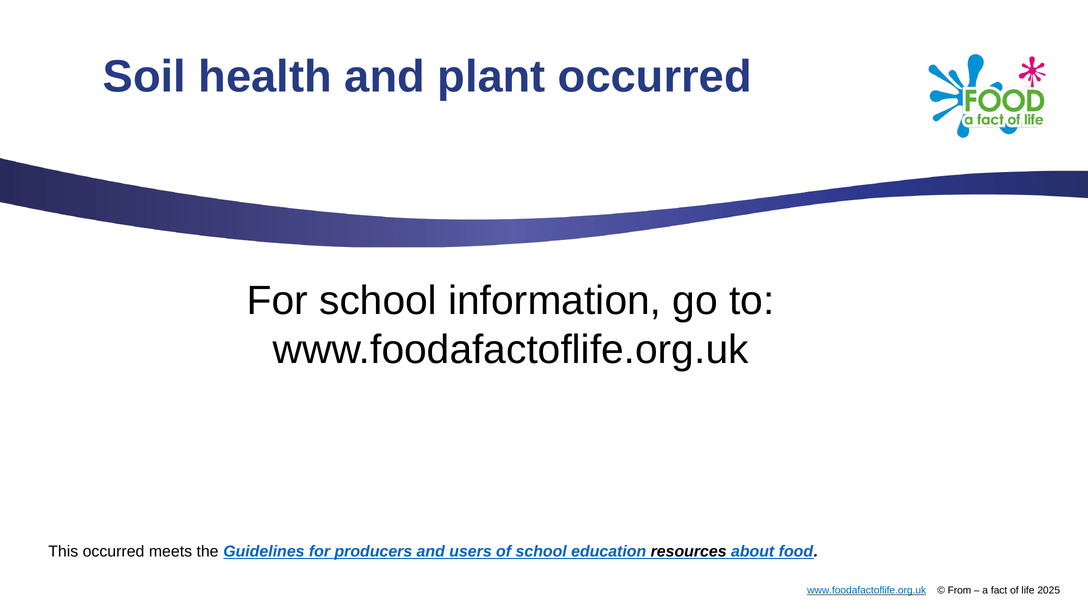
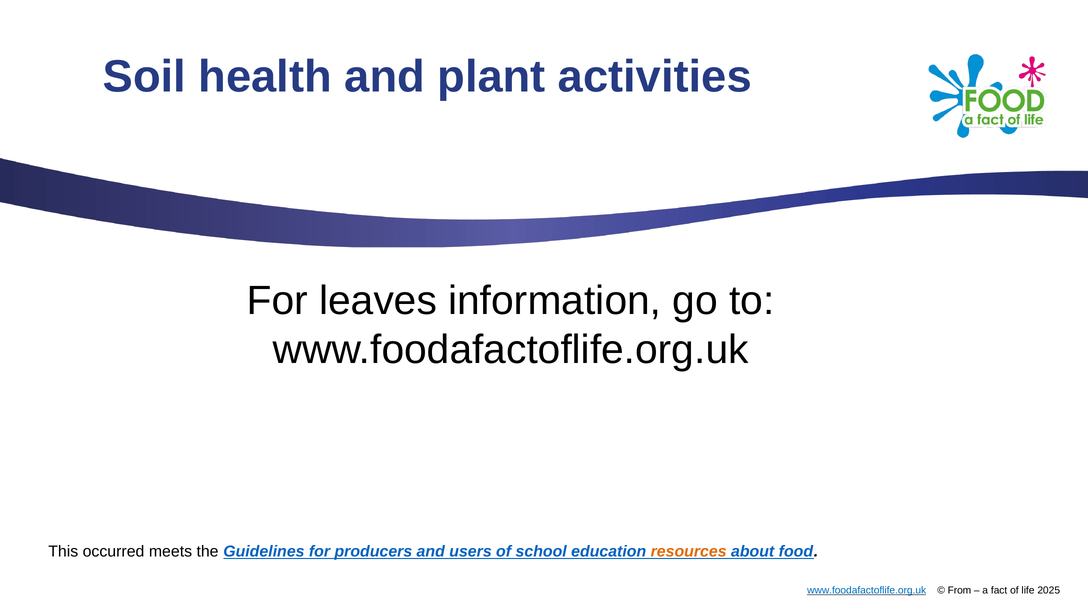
plant occurred: occurred -> activities (655, 77)
For school: school -> leaves (378, 301)
resources colour: black -> orange (689, 552)
